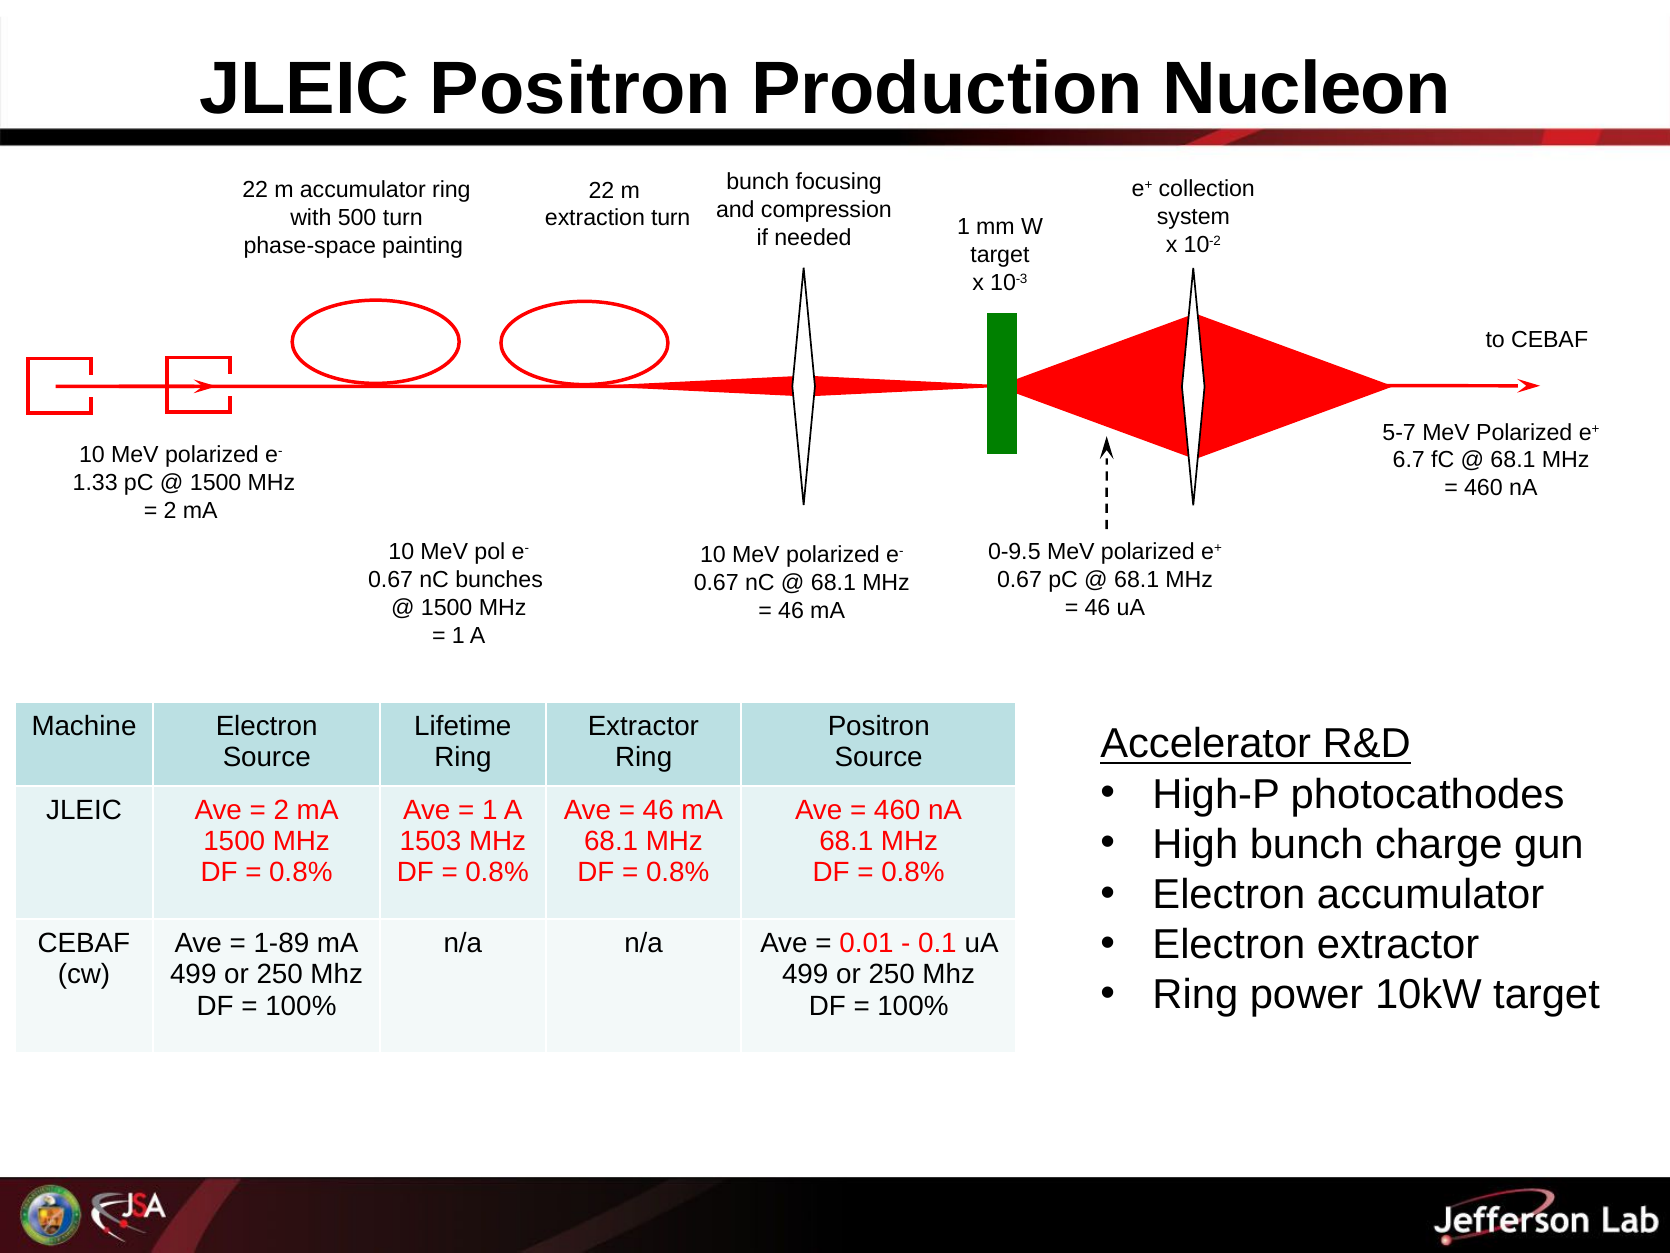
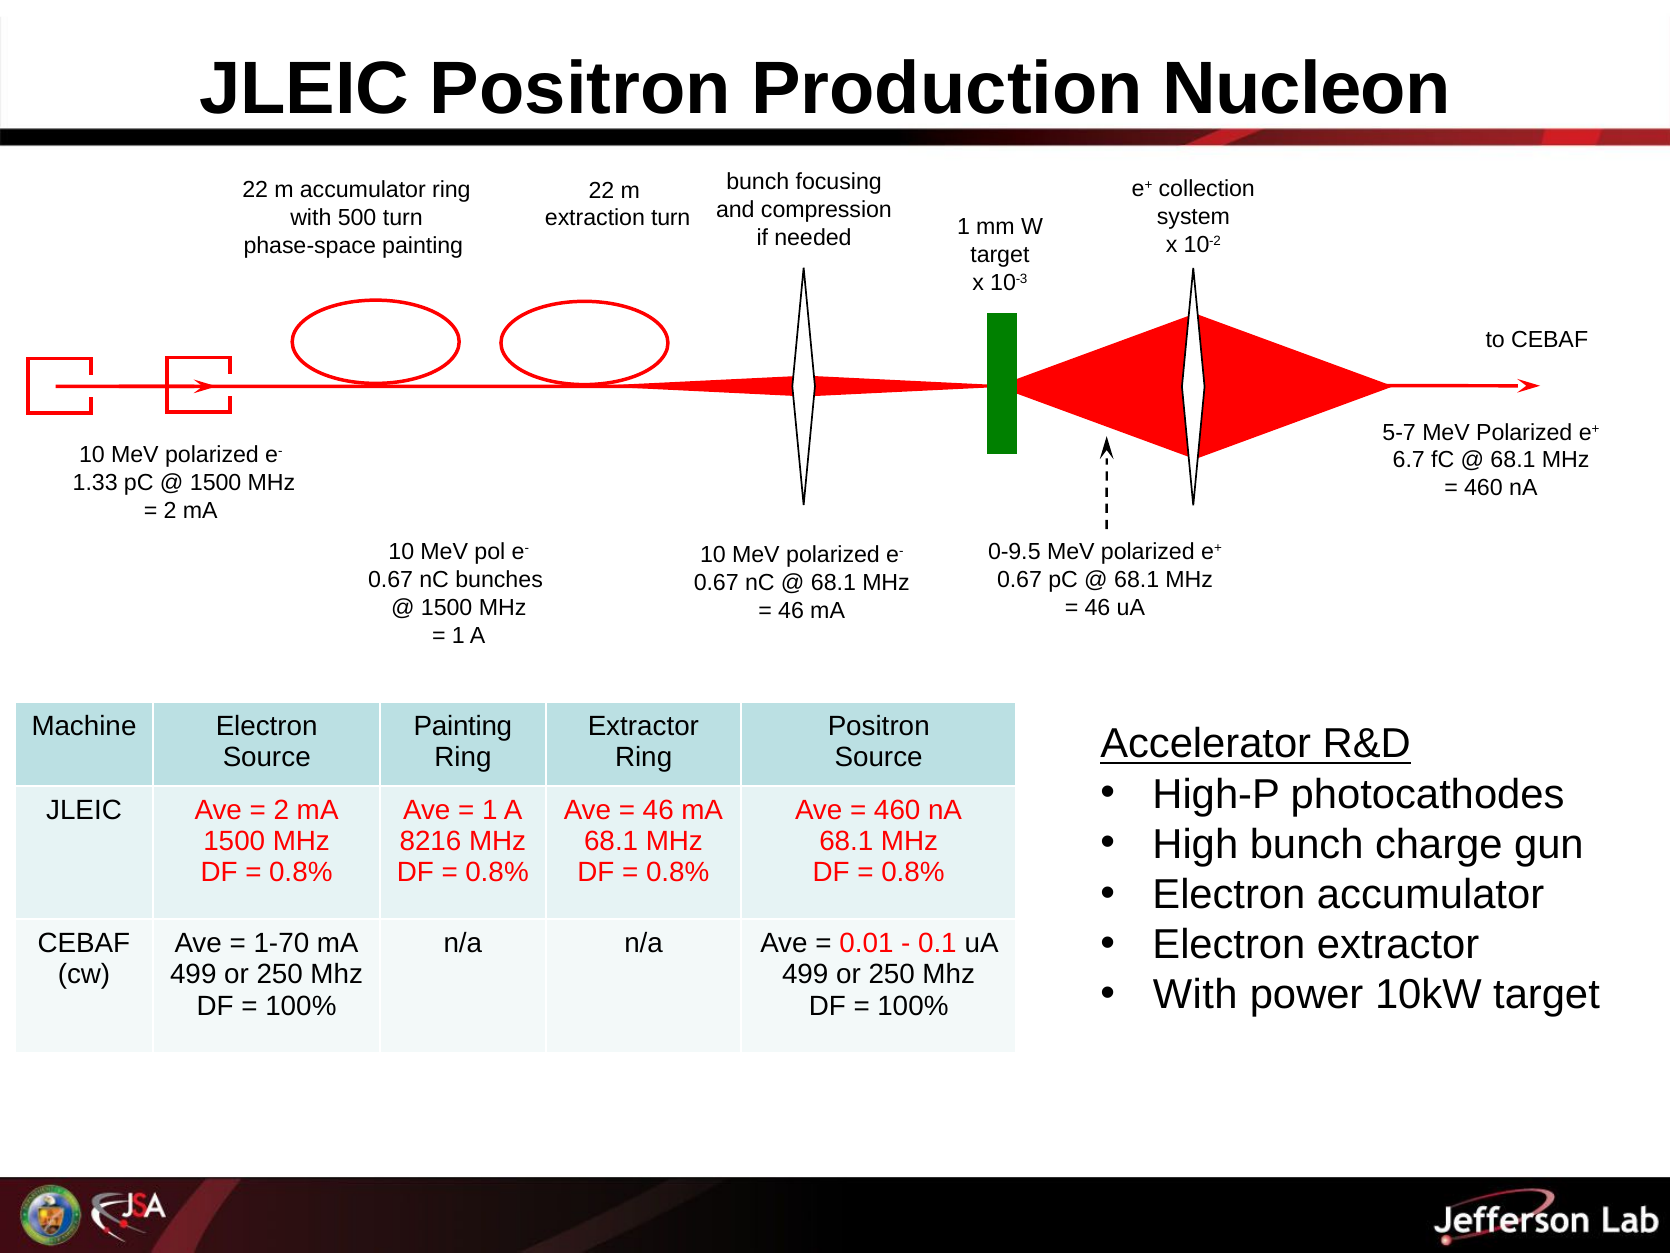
Lifetime: Lifetime -> Painting (463, 726)
1503: 1503 -> 8216 (430, 841)
1-89: 1-89 -> 1-70 (281, 943)
Ring: Ring -> With (1195, 994)
